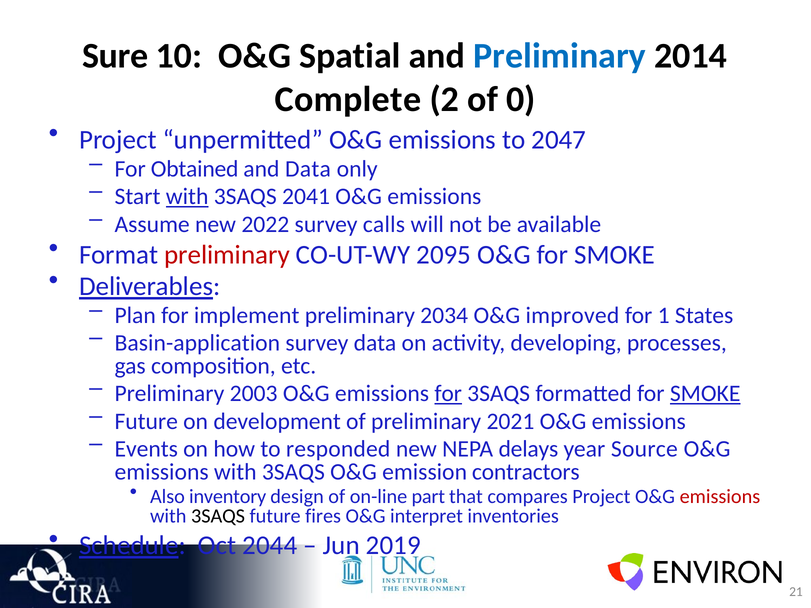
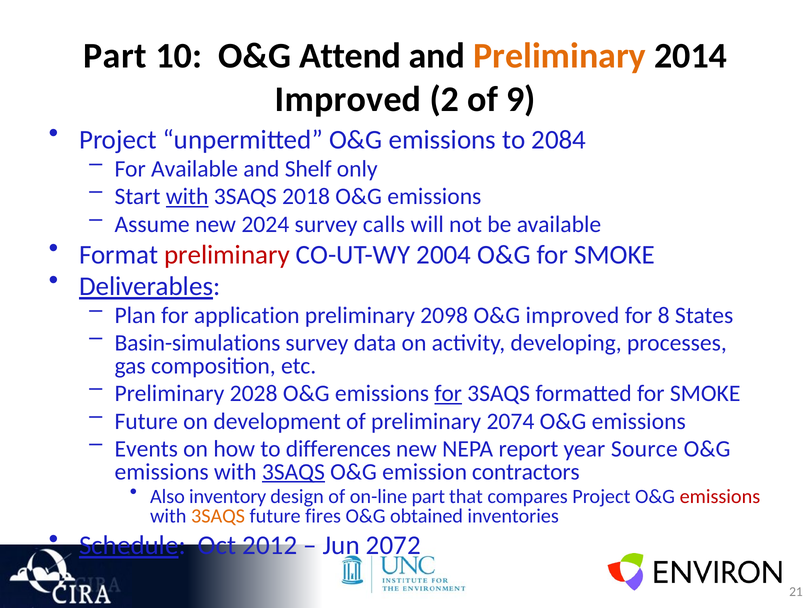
Sure: Sure -> Part (115, 56)
Spatial: Spatial -> Attend (350, 56)
Preliminary colour: blue -> orange (560, 56)
Complete: Complete -> Improved (348, 99)
0: 0 -> 9 (521, 99)
2047: 2047 -> 2084 (559, 140)
For Obtained: Obtained -> Available (195, 169)
and Data: Data -> Shelf (308, 169)
2041: 2041 -> 2018 (306, 197)
2022: 2022 -> 2024 (265, 224)
2095: 2095 -> 2004 (444, 255)
implement: implement -> application (247, 316)
2034: 2034 -> 2098 (444, 316)
1: 1 -> 8 (664, 316)
Basin-application: Basin-application -> Basin-simulations (197, 343)
2003: 2003 -> 2028 (254, 394)
SMOKE underline: present -> none (705, 394)
2021: 2021 -> 2074 (510, 421)
responded: responded -> differences (338, 449)
delays: delays -> report (528, 449)
3SAQS underline: none -> present (293, 472)
3SAQS colour: black -> orange (218, 516)
interpret: interpret -> obtained (427, 516)
2044: 2044 -> 2012 (270, 546)
2019: 2019 -> 2072 (393, 546)
